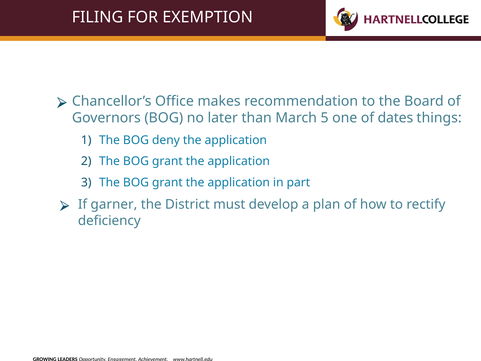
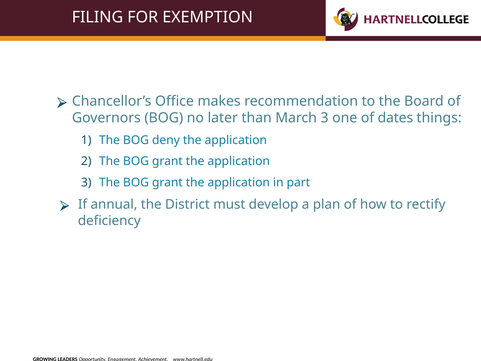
March 5: 5 -> 3 (325, 118)
garner: garner -> annual (114, 204)
